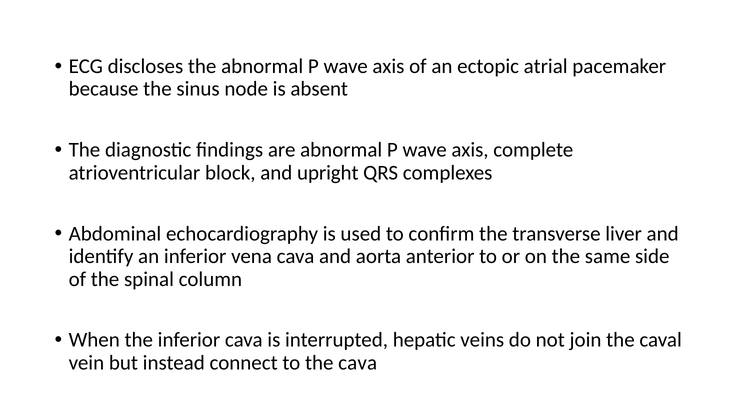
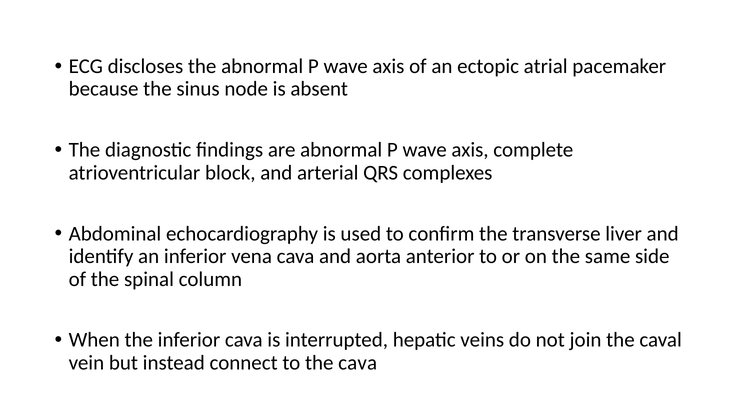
upright: upright -> arterial (328, 173)
